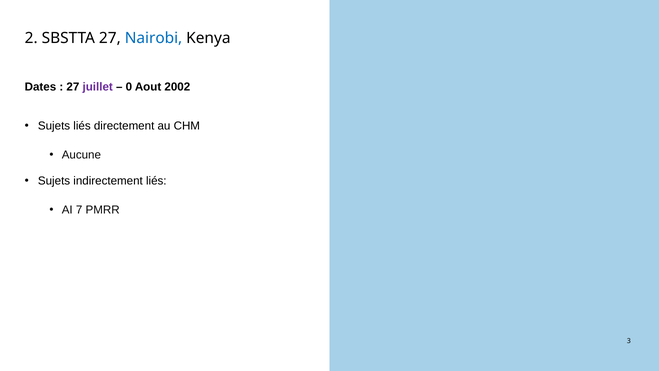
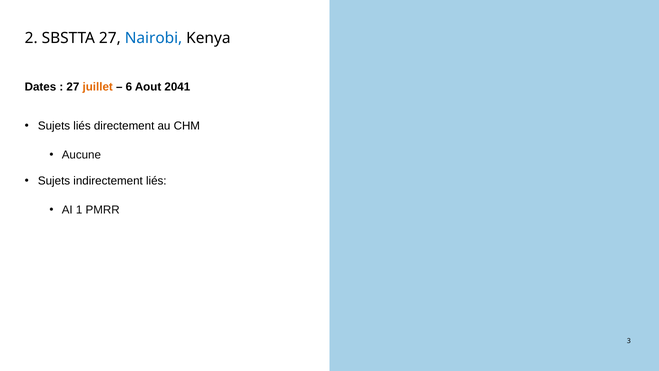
juillet colour: purple -> orange (98, 87)
0: 0 -> 6 (129, 87)
2002: 2002 -> 2041 (177, 87)
7: 7 -> 1 (79, 210)
